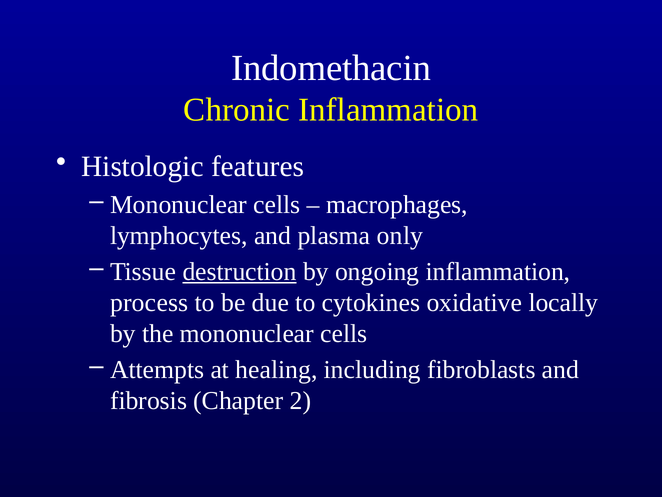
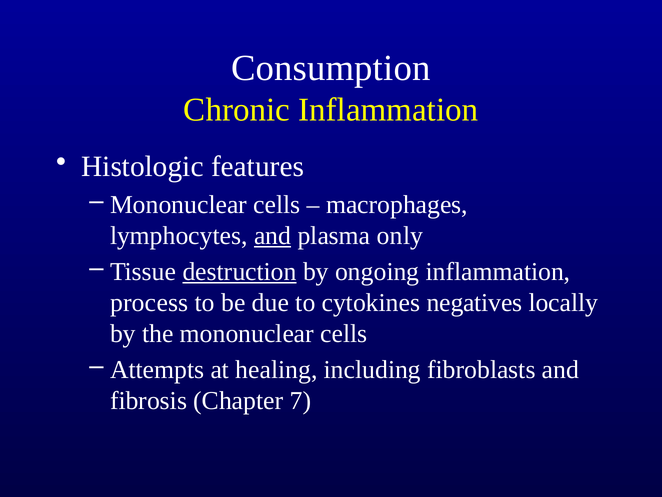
Indomethacin: Indomethacin -> Consumption (331, 68)
and underline: none -> present (273, 235)
oxidative: oxidative -> negatives (474, 302)
2: 2 -> 7 (300, 400)
